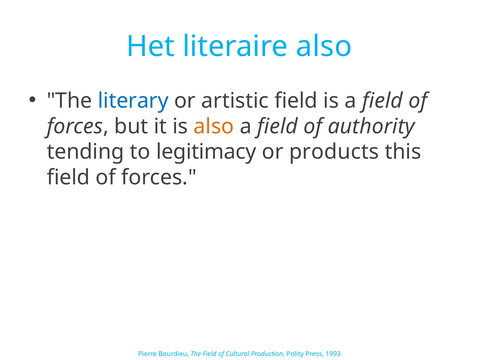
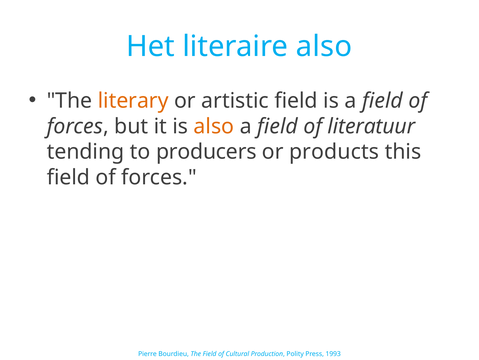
literary colour: blue -> orange (133, 100)
authority: authority -> literatuur (371, 126)
legitimacy: legitimacy -> producers (206, 152)
